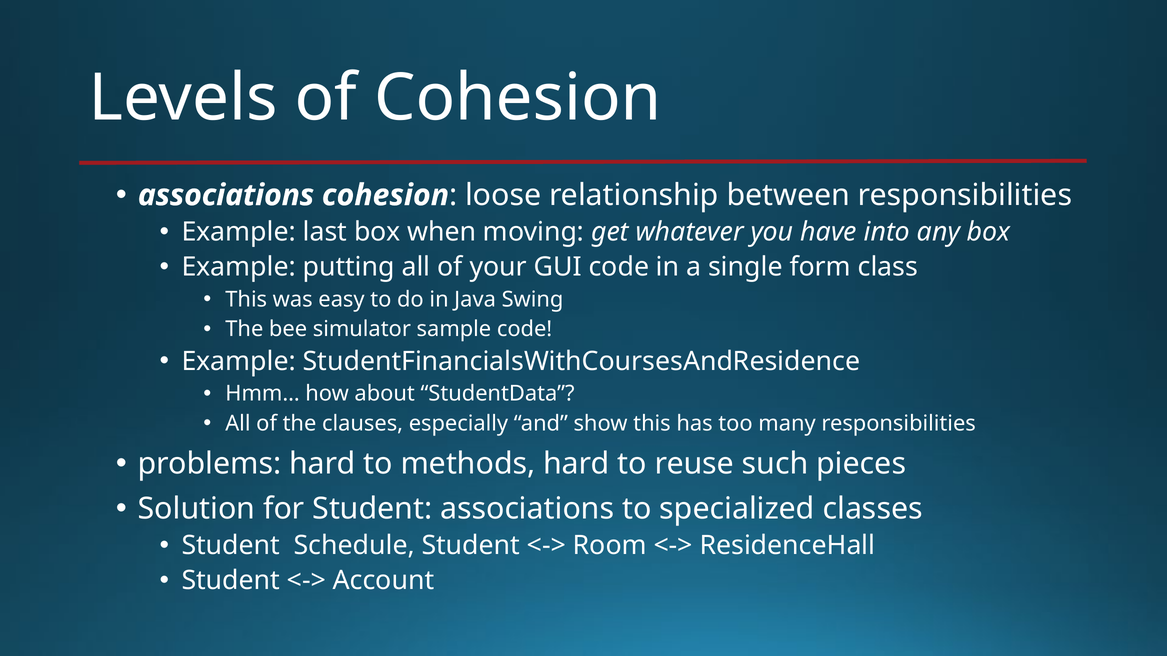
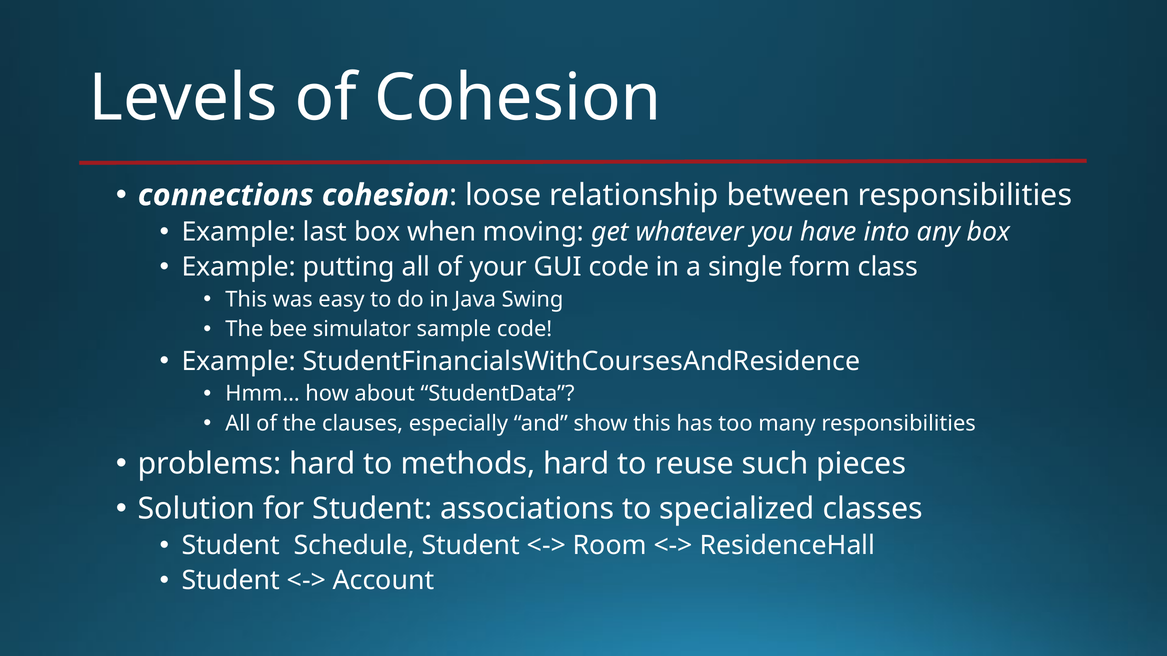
associations: associations -> connections (226, 195)
